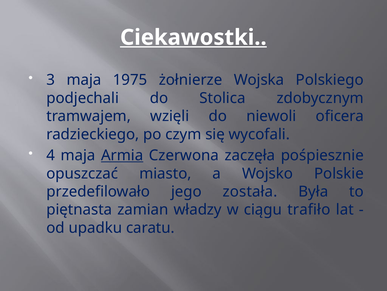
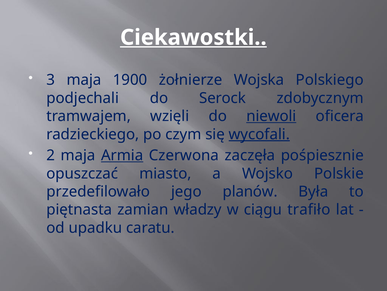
1975: 1975 -> 1900 (130, 80)
Stolica: Stolica -> Serock (223, 98)
niewoli underline: none -> present (271, 116)
wycofali underline: none -> present (259, 134)
4: 4 -> 2 (51, 155)
została: została -> planów (250, 191)
